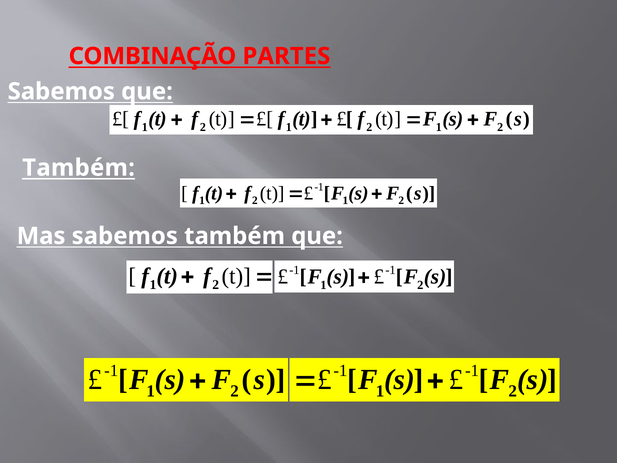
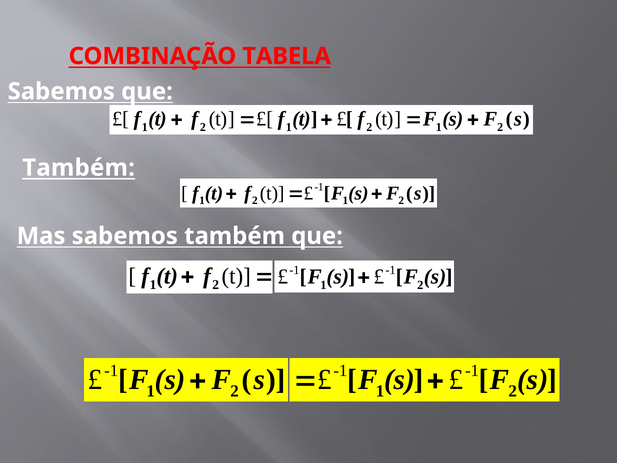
PARTES: PARTES -> TABELA (287, 56)
